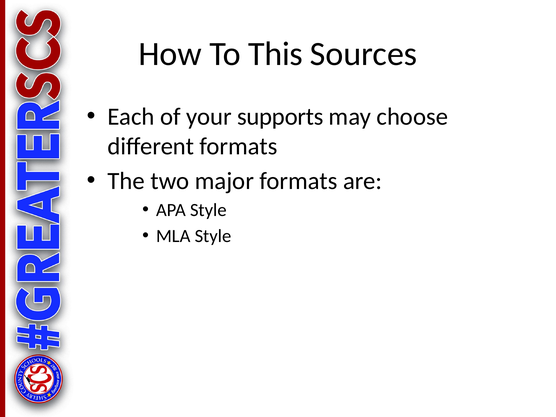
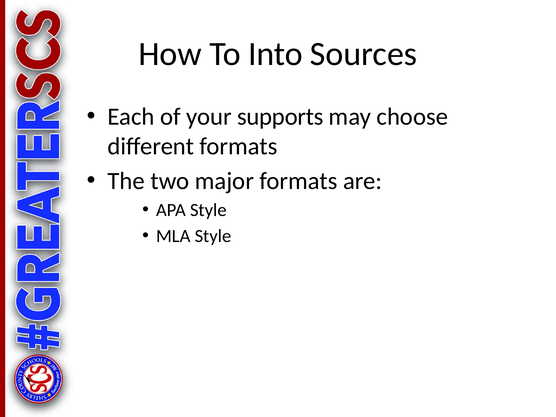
This: This -> Into (276, 54)
